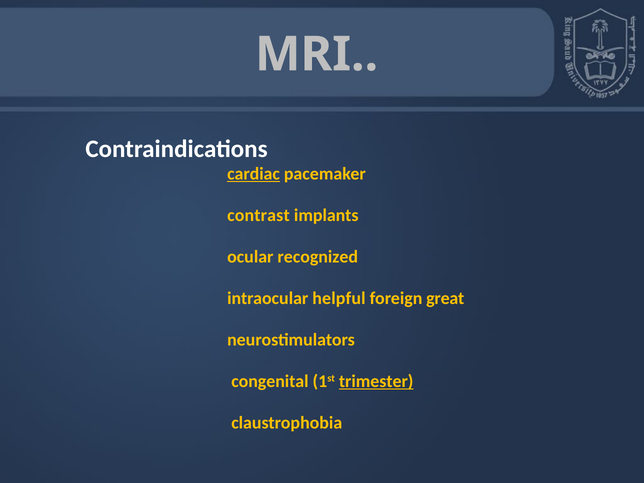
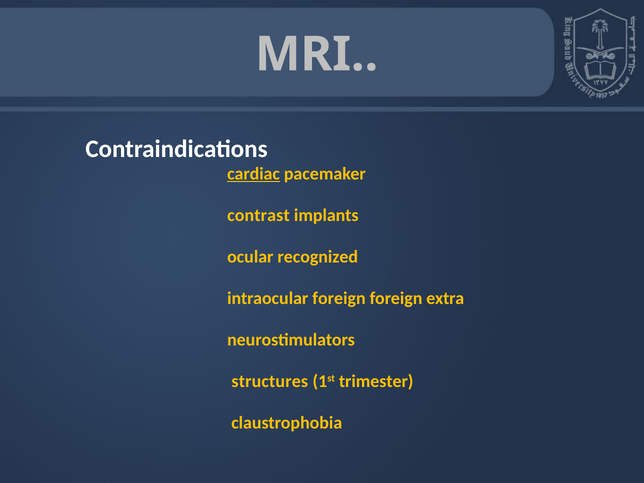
intraocular helpful: helpful -> foreign (339, 298)
great: great -> extra (445, 298)
congenital: congenital -> structures (270, 381)
trimester underline: present -> none (376, 381)
